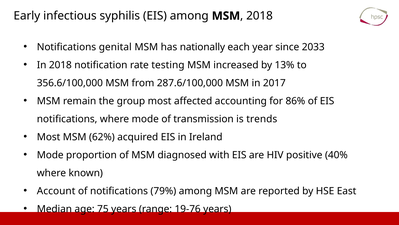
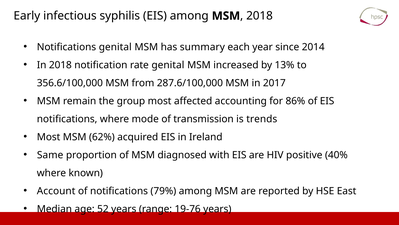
nationally: nationally -> summary (202, 47)
2033: 2033 -> 2014 (313, 47)
rate testing: testing -> genital (168, 65)
Mode: Mode -> Same (50, 155)
75: 75 -> 52 (103, 208)
